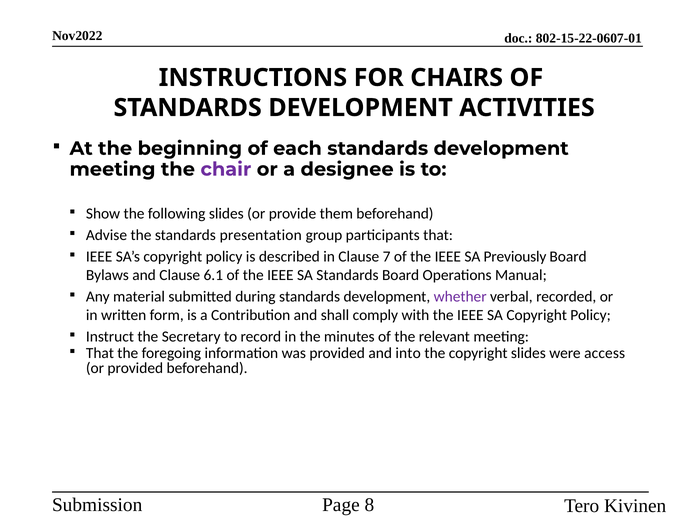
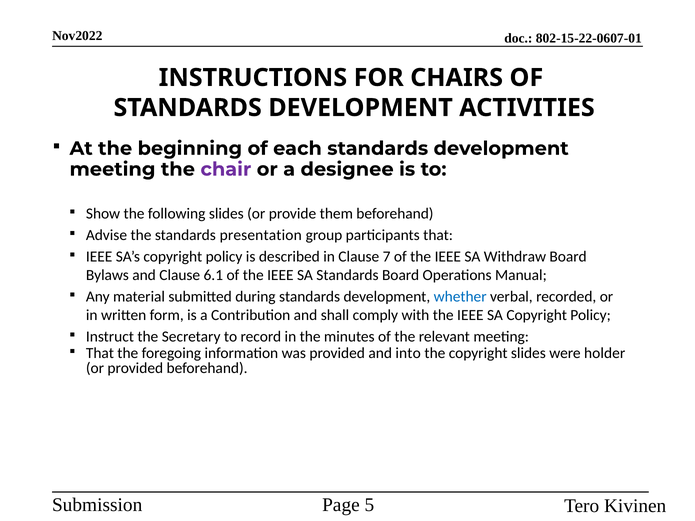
Previously: Previously -> Withdraw (515, 257)
whether colour: purple -> blue (460, 297)
access: access -> holder (605, 353)
8: 8 -> 5 (369, 505)
